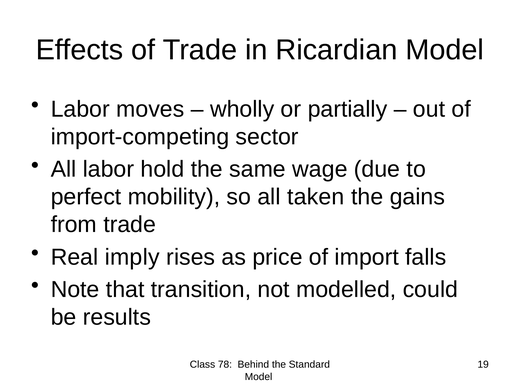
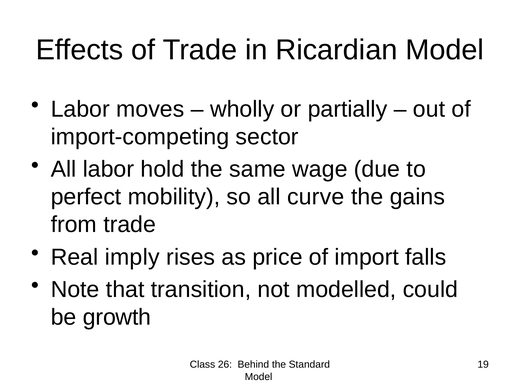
taken: taken -> curve (316, 197)
results: results -> growth (117, 317)
78: 78 -> 26 (225, 365)
